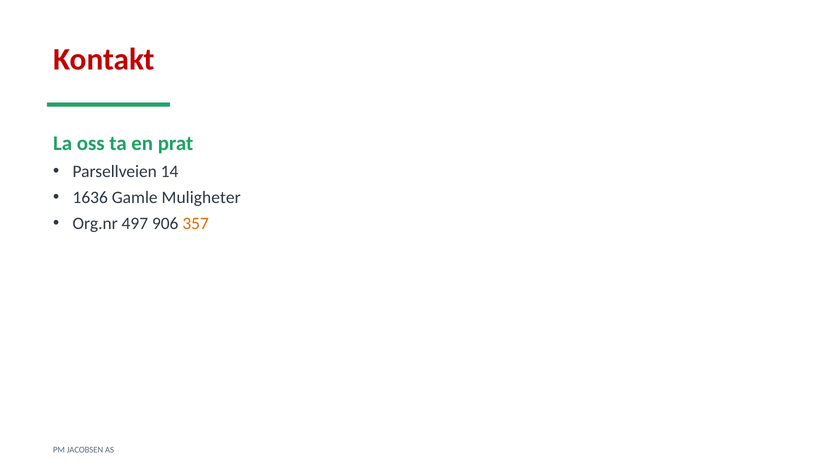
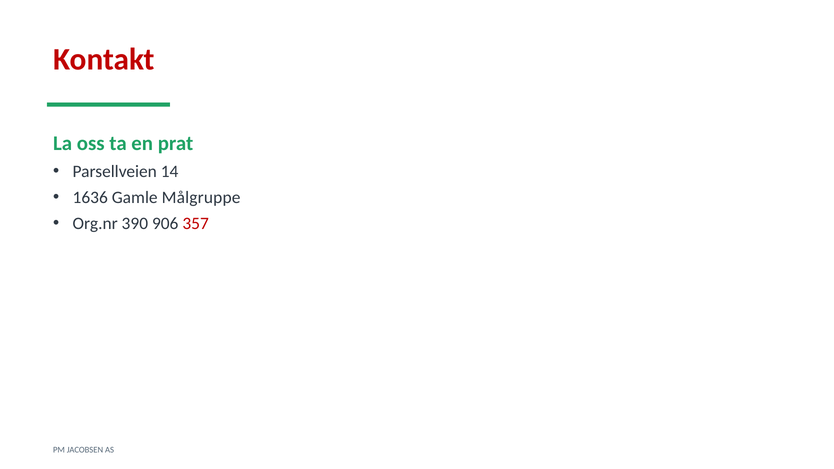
Muligheter: Muligheter -> Målgruppe (201, 198)
497: 497 -> 390 (135, 224)
357 colour: orange -> red (196, 224)
